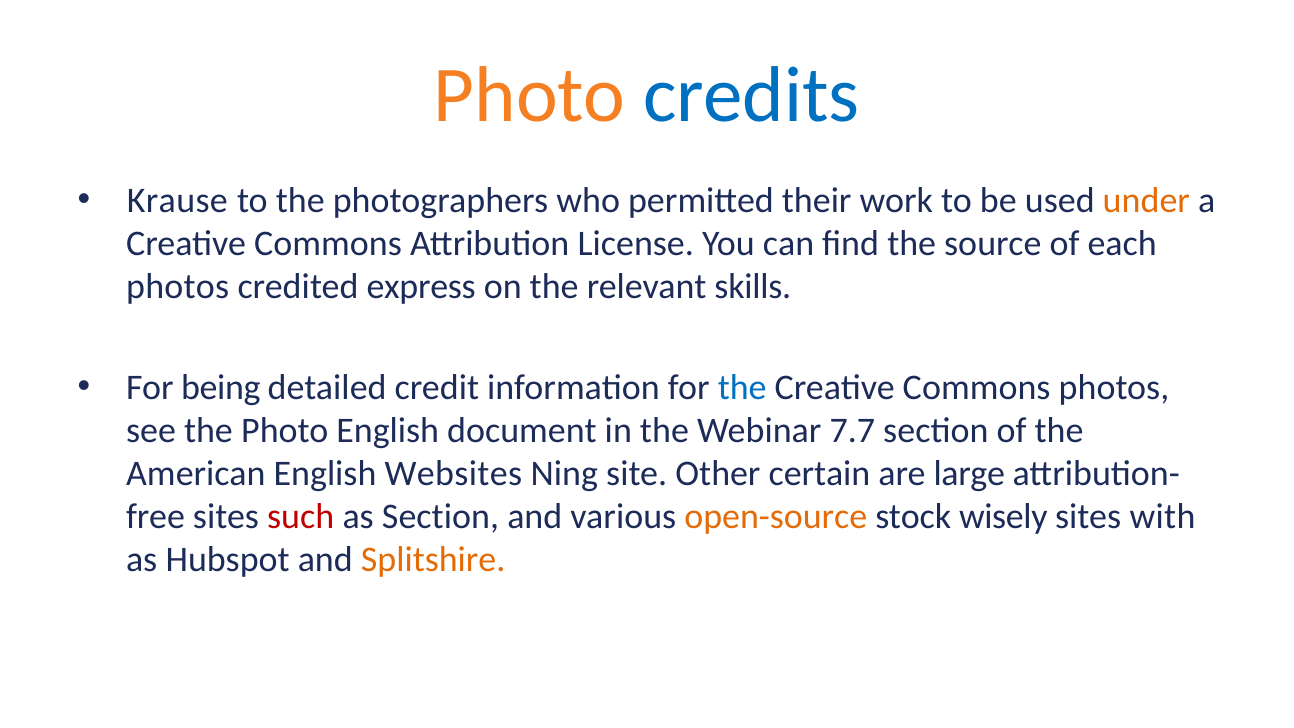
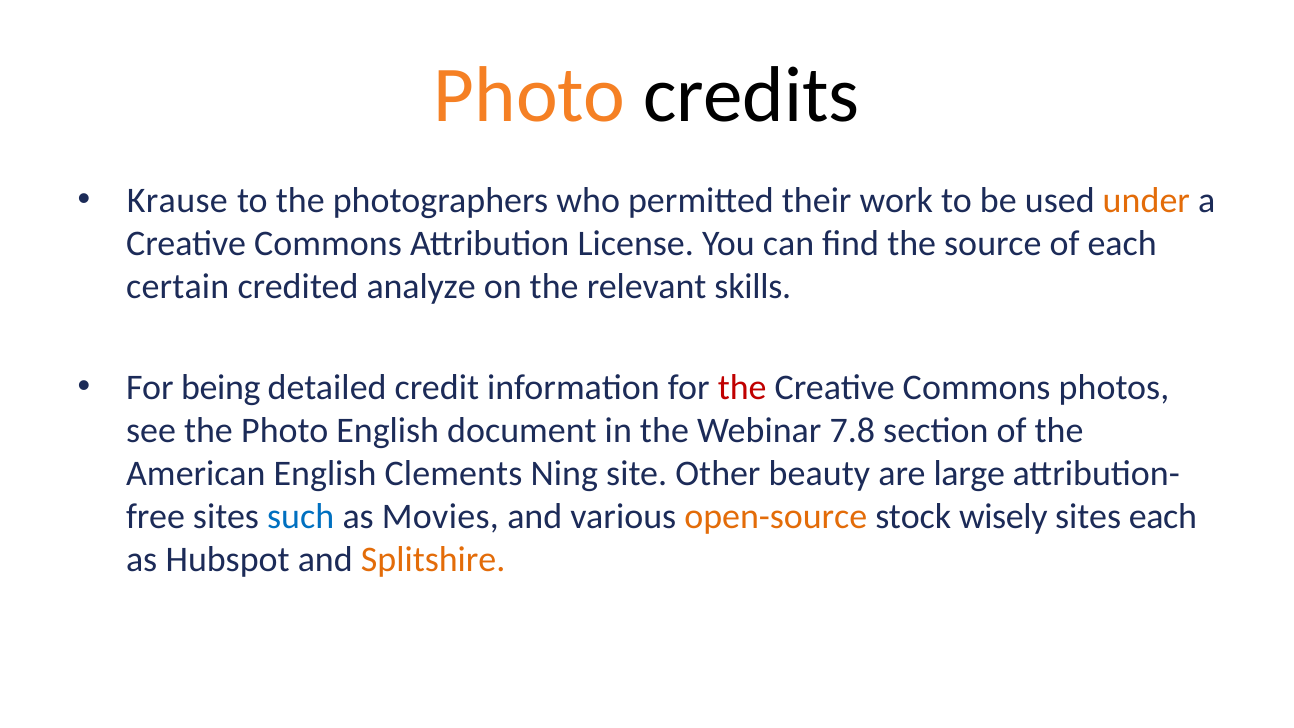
credits colour: blue -> black (751, 95)
photos: photos -> certain (178, 287)
express: express -> analyze (421, 287)
the colour: blue -> red (742, 387)
7.7: 7.7 -> 7.8 (852, 431)
Websites: Websites -> Clements (454, 474)
certain: certain -> beauty (819, 474)
such colour: red -> blue (301, 517)
as Section: Section -> Movies (440, 517)
sites with: with -> each (1163, 517)
